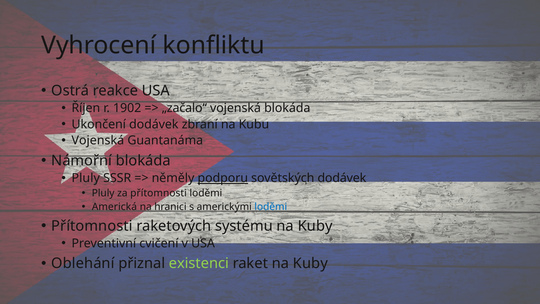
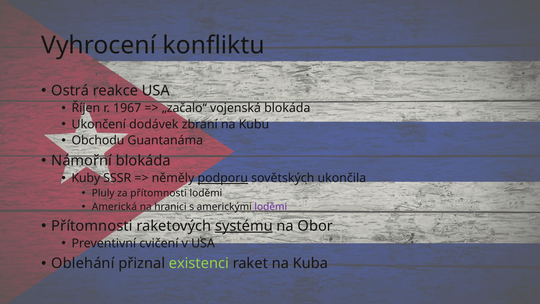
1902: 1902 -> 1967 (127, 108)
Vojenská: Vojenská -> Obchodu (98, 140)
Pluly: Pluly -> Kuby (86, 178)
sovětských dodávek: dodávek -> ukončila (342, 178)
loděmi colour: blue -> purple (271, 207)
systému underline: none -> present (244, 226)
Kuby: Kuby -> Obor (315, 226)
raket na Kuby: Kuby -> Kuba (310, 263)
